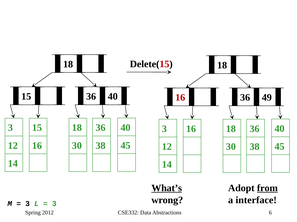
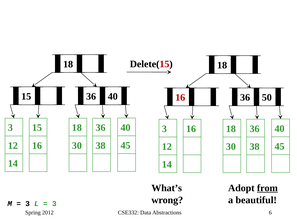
49: 49 -> 50 (267, 98)
What’s underline: present -> none (167, 189)
interface: interface -> beautiful (256, 201)
